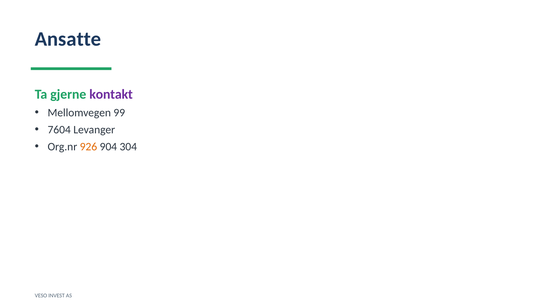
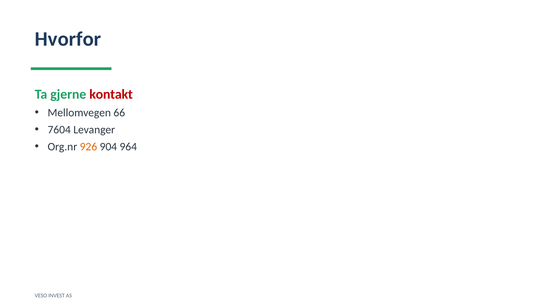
Ansatte: Ansatte -> Hvorfor (68, 39)
kontakt colour: purple -> red (111, 94)
99: 99 -> 66 (119, 112)
304: 304 -> 964 (128, 147)
